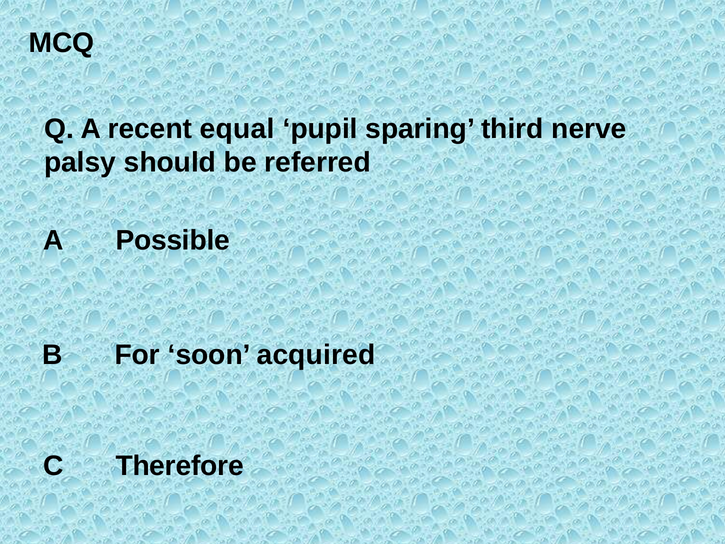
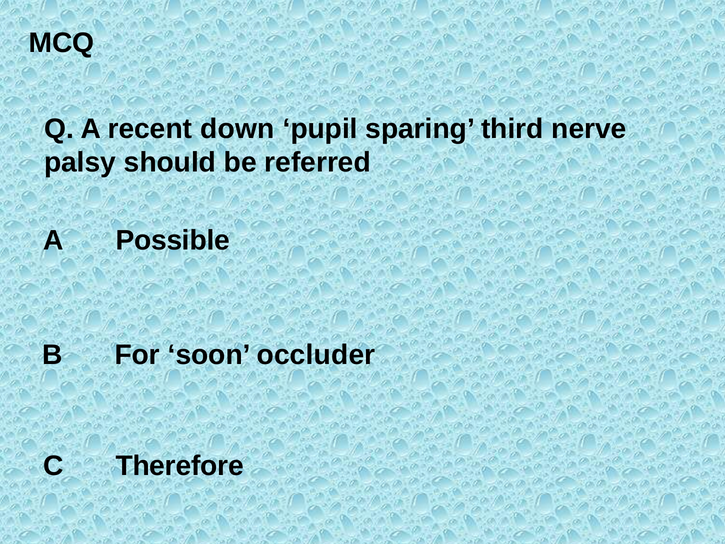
equal: equal -> down (237, 129)
acquired: acquired -> occluder (316, 355)
